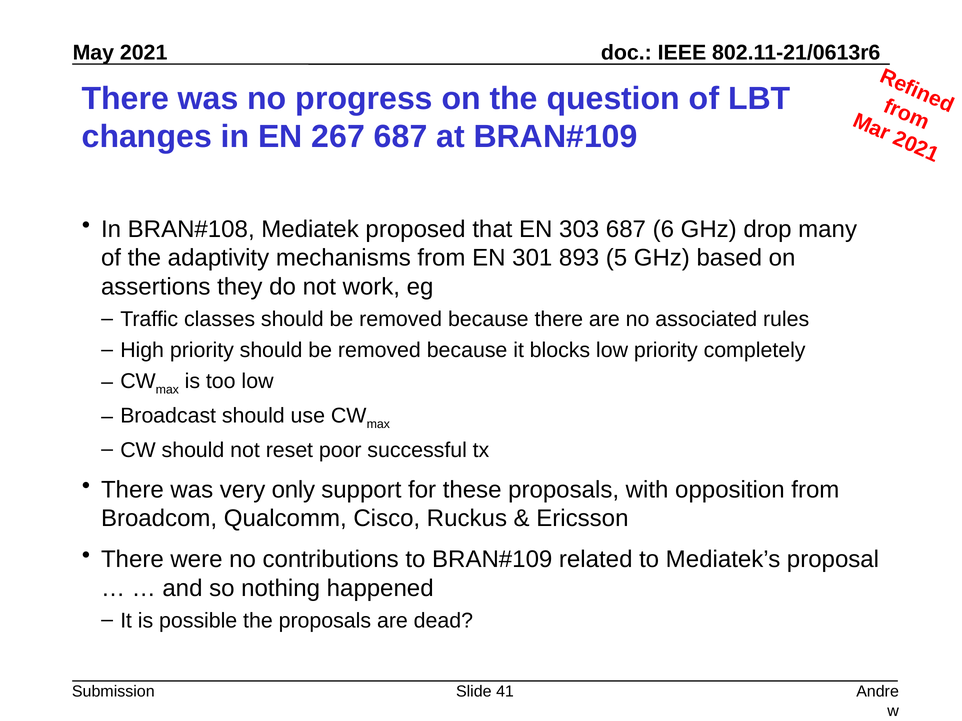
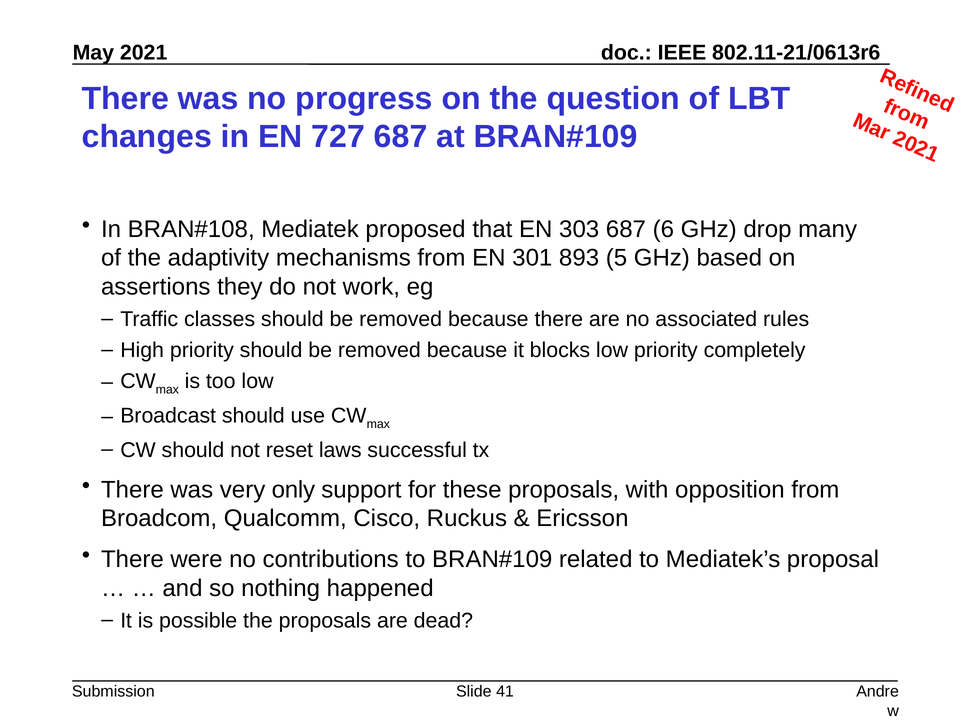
267: 267 -> 727 (338, 137)
poor: poor -> laws (340, 450)
